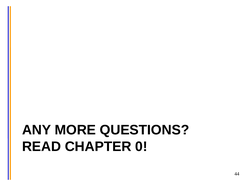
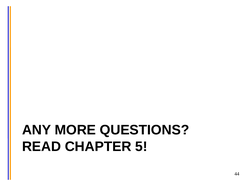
0: 0 -> 5 (141, 147)
